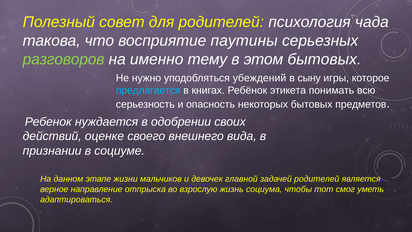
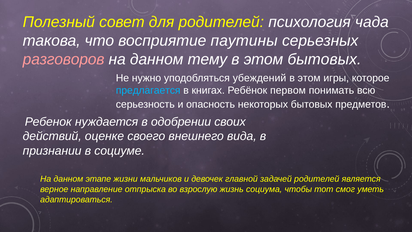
разговоров colour: light green -> pink (64, 59)
именно: именно -> данном (157, 59)
сыну: сыну -> этом (309, 78)
этикета: этикета -> первом (288, 90)
